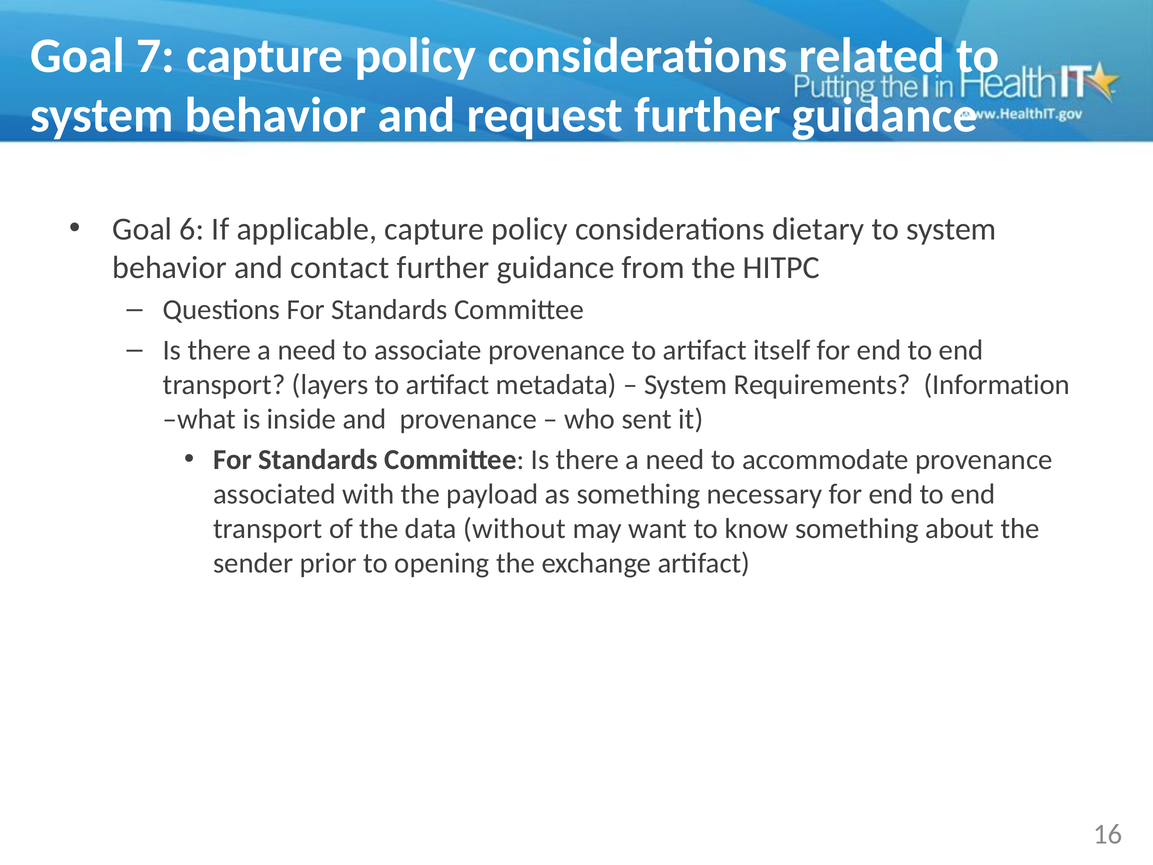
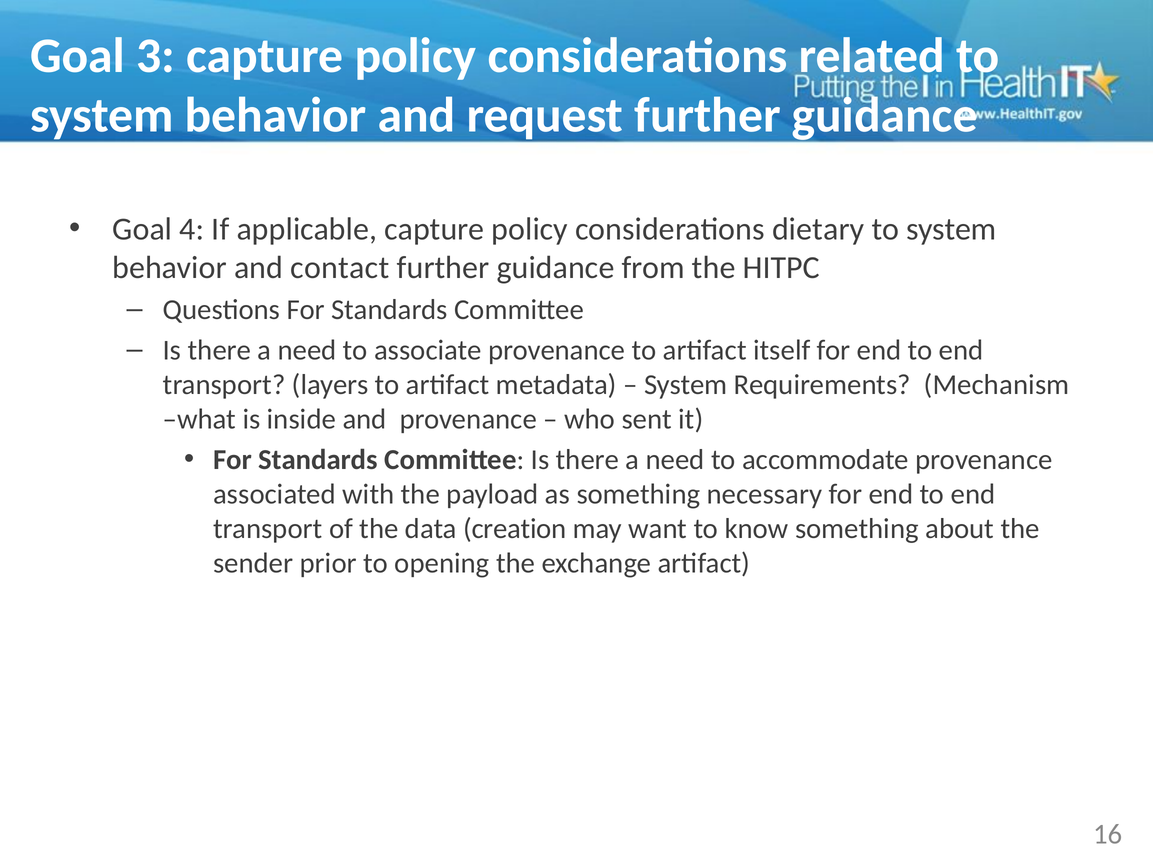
7: 7 -> 3 (156, 56)
6: 6 -> 4 (192, 229)
Information: Information -> Mechanism (997, 385)
without: without -> creation (515, 529)
